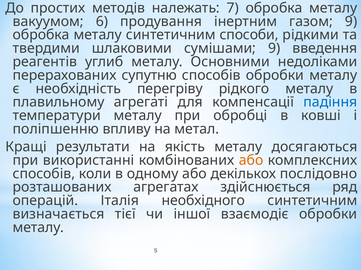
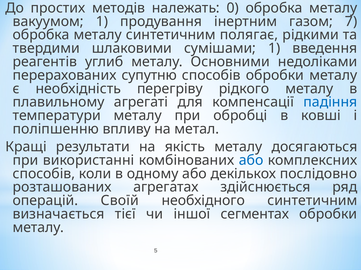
7: 7 -> 0 (233, 8)
вакуумом 6: 6 -> 1 (102, 21)
газом 9: 9 -> 7 (351, 21)
способи: способи -> полягає (249, 35)
сумішами 9: 9 -> 1 (274, 48)
або colour: orange -> blue (251, 161)
Італія: Італія -> Своїй (120, 201)
взаємодіє: взаємодіє -> сегментах (255, 215)
